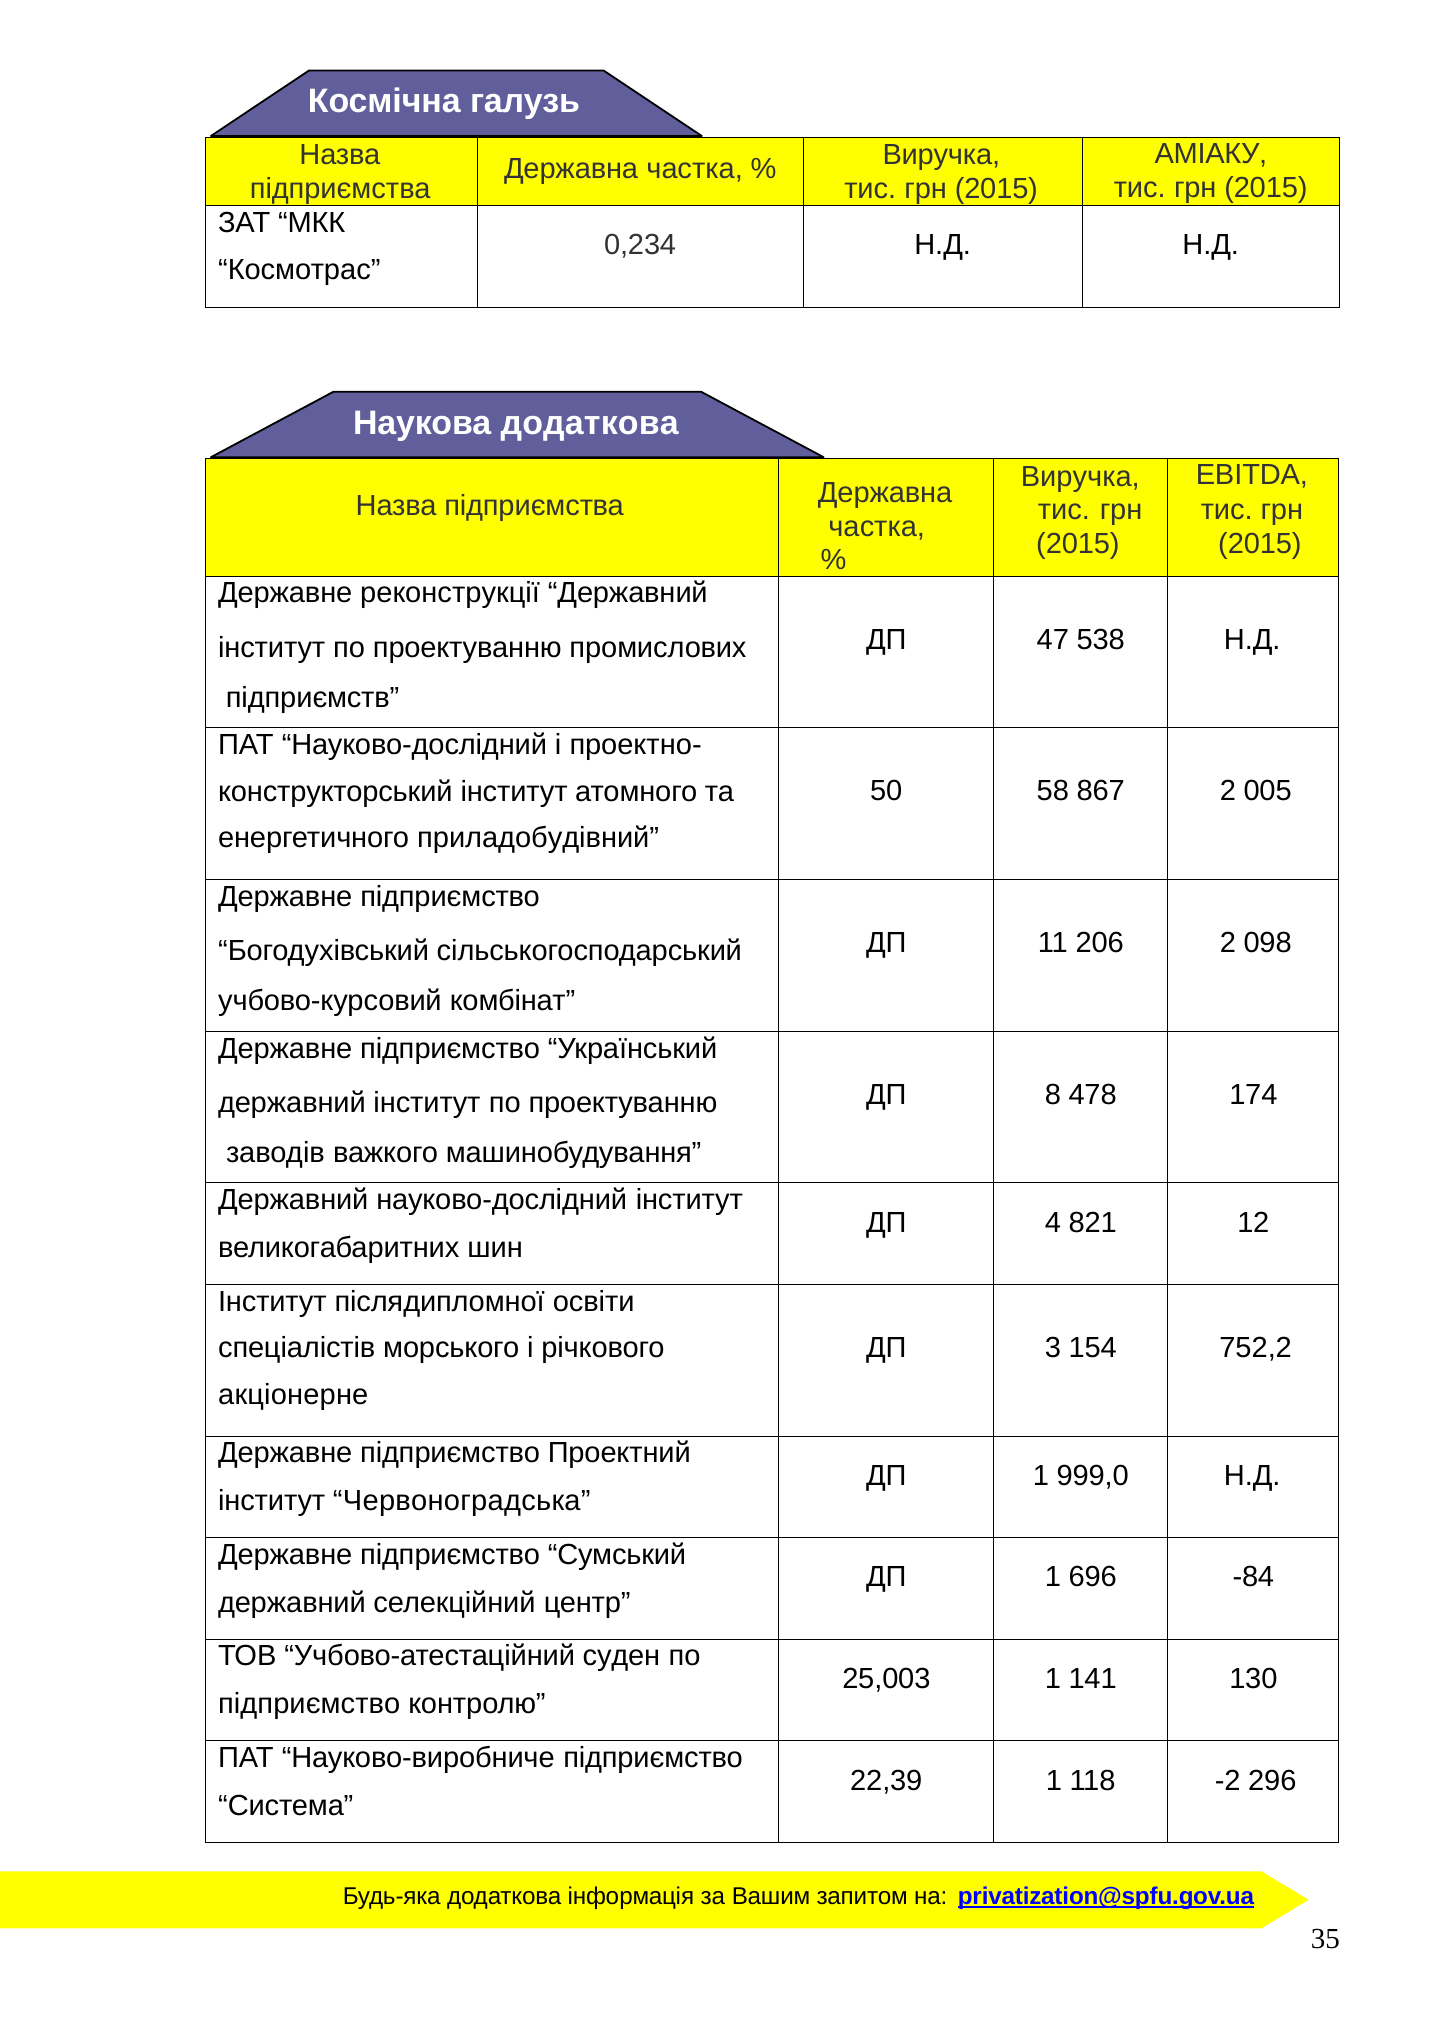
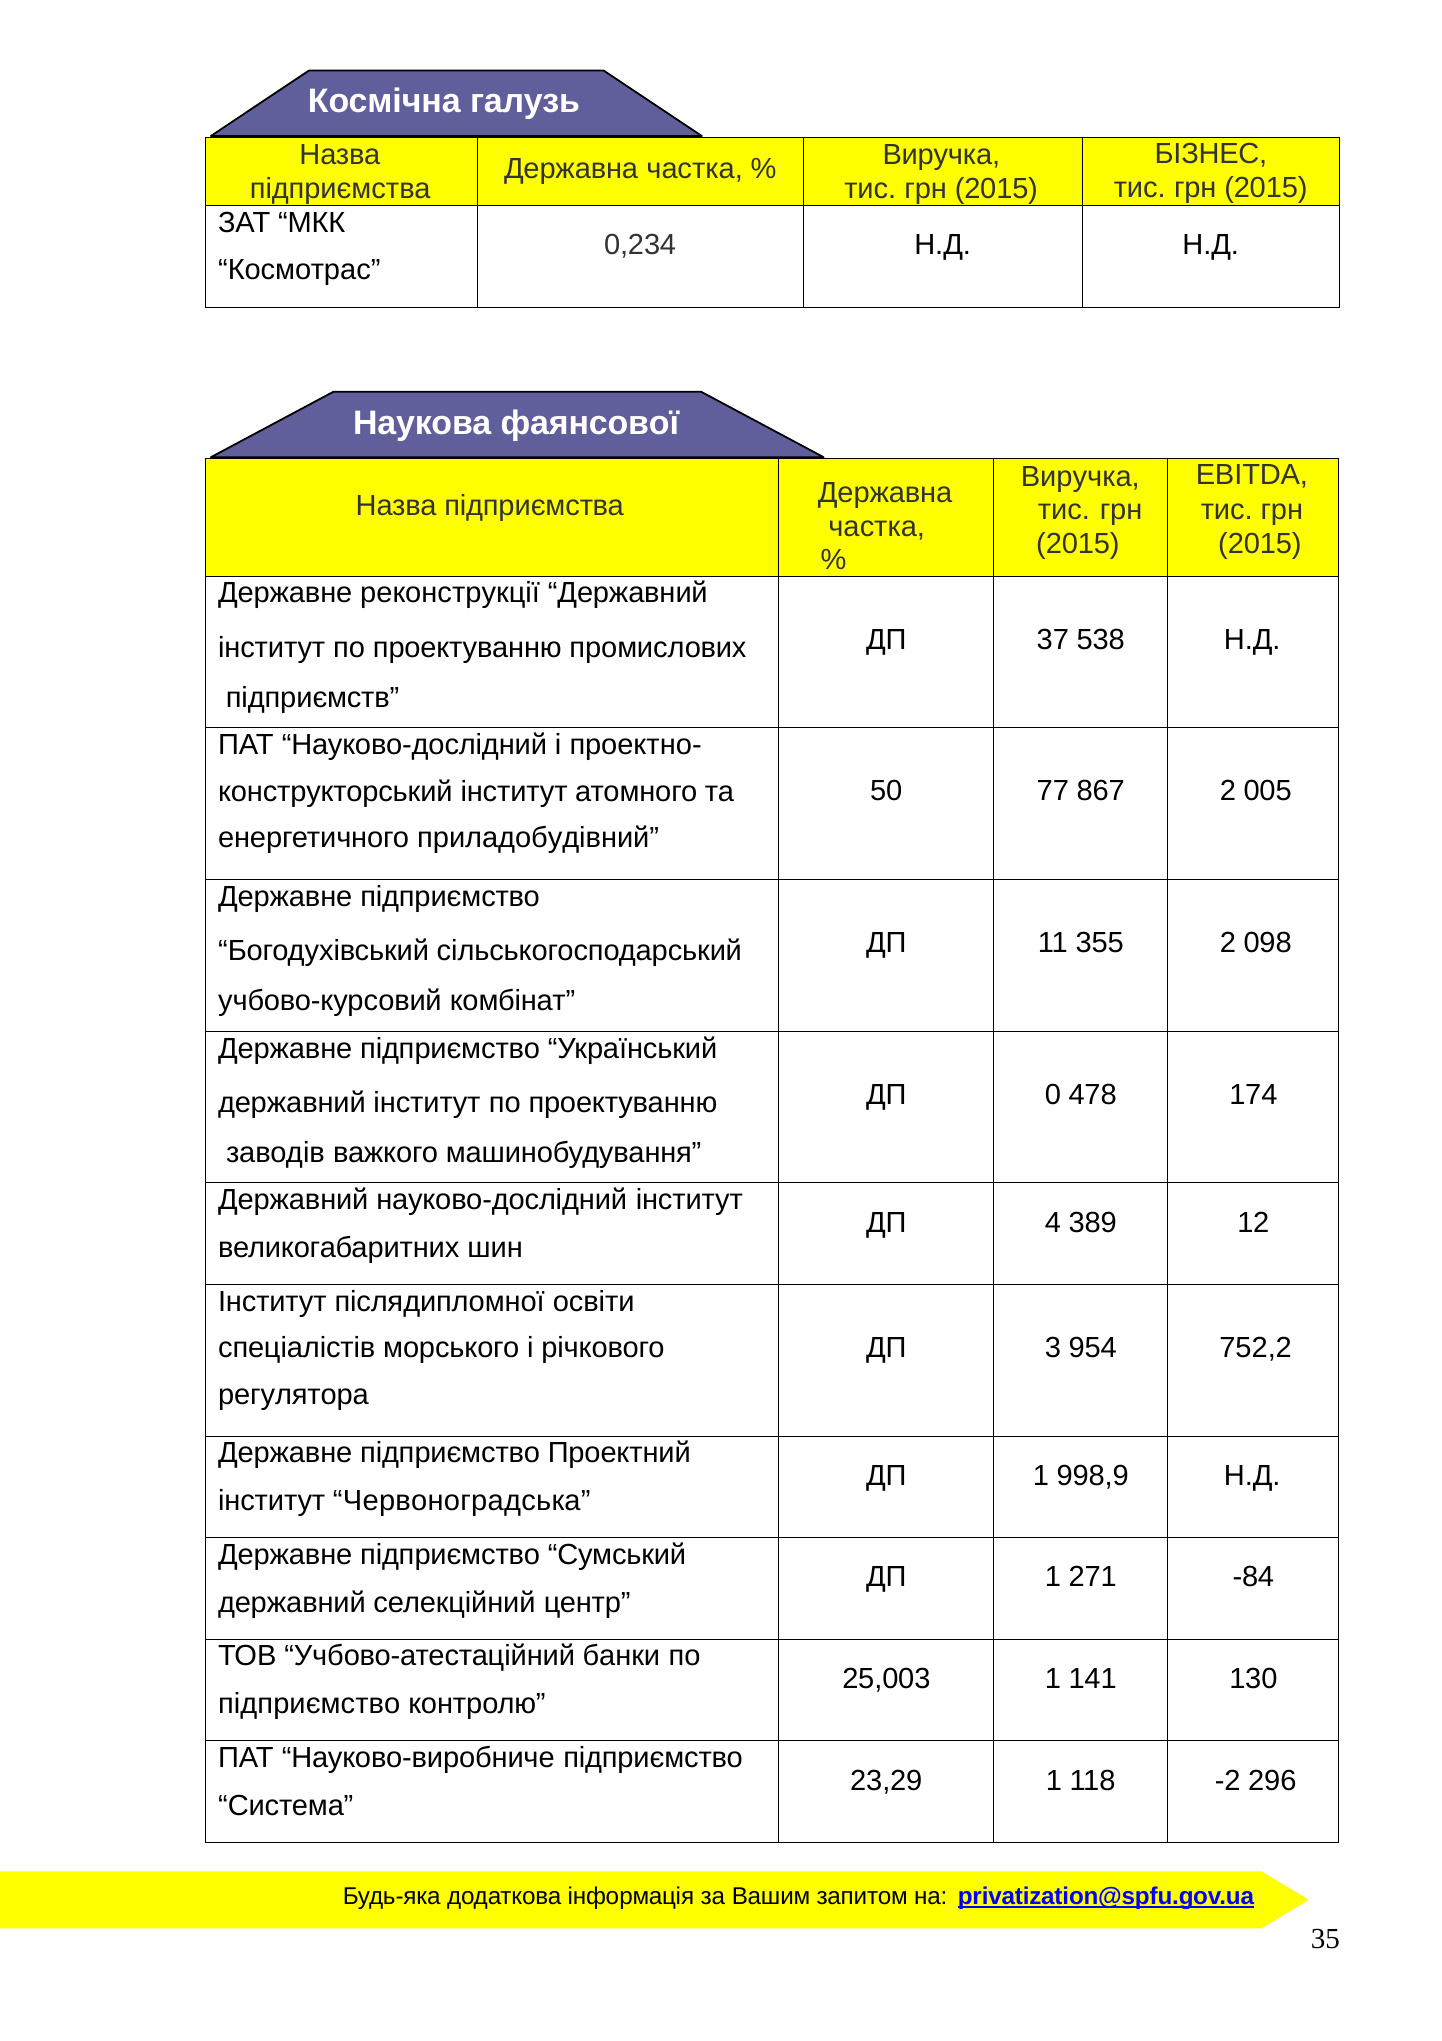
АМІАКУ: АМІАКУ -> БІЗНЕС (1211, 154)
Наукова додаткова: додаткова -> фаянсової (590, 423)
47: 47 -> 37 (1053, 639)
58: 58 -> 77 (1053, 791)
206: 206 -> 355 (1100, 943)
8: 8 -> 0 (1053, 1094)
821: 821 -> 389 (1093, 1222)
154: 154 -> 954 (1093, 1348)
акціонерне: акціонерне -> регулятора (293, 1394)
999,0: 999,0 -> 998,9 (1093, 1476)
696: 696 -> 271 (1093, 1577)
суден: суден -> банки (621, 1656)
22,39: 22,39 -> 23,29 (886, 1780)
